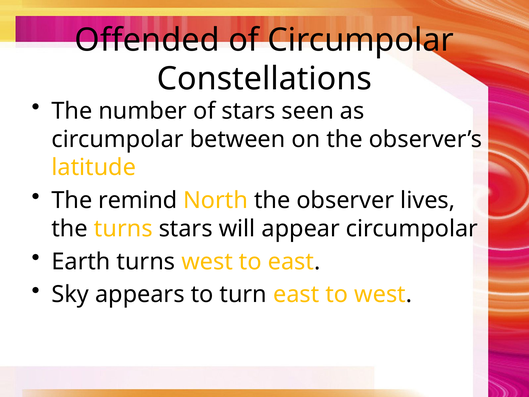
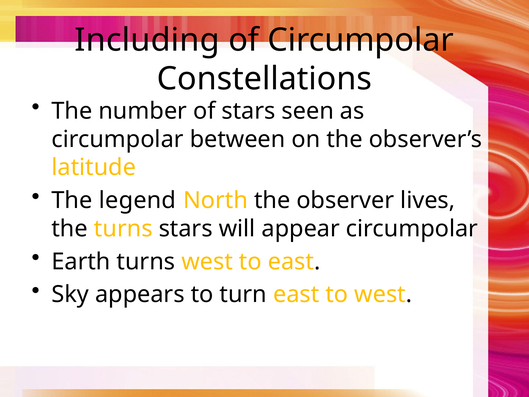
Offended: Offended -> Including (147, 40)
remind: remind -> legend (138, 200)
